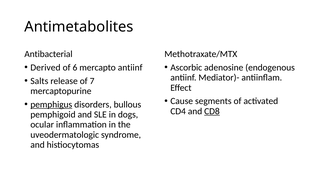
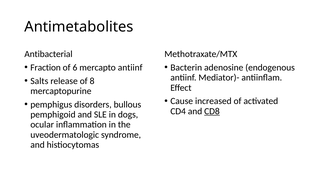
Derived: Derived -> Fraction (46, 68)
Ascorbic: Ascorbic -> Bacterin (186, 68)
7: 7 -> 8 (92, 81)
segments: segments -> increased (213, 101)
pemphigus underline: present -> none (51, 104)
